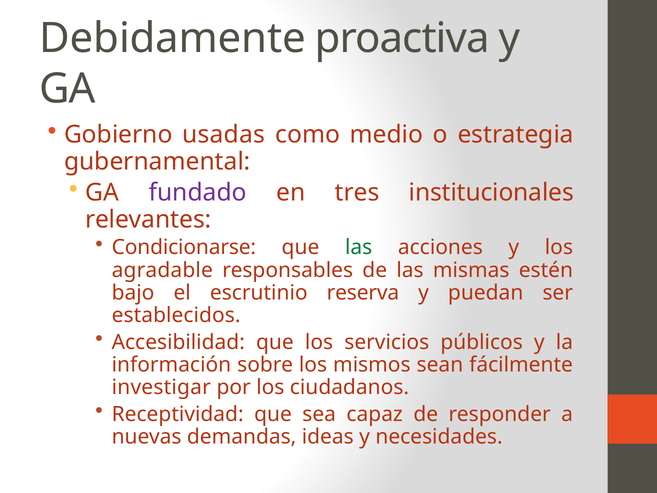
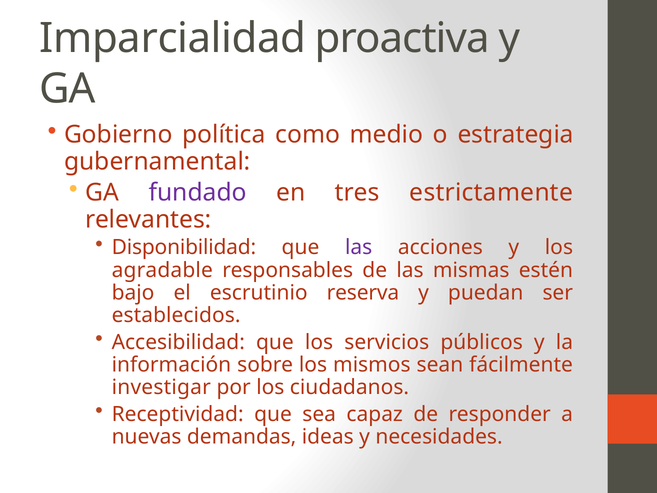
Debidamente: Debidamente -> Imparcialidad (173, 39)
usadas: usadas -> política (224, 135)
institucionales: institucionales -> estrictamente (491, 193)
Condicionarse: Condicionarse -> Disponibilidad (184, 247)
las colour: green -> purple (359, 247)
